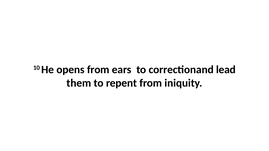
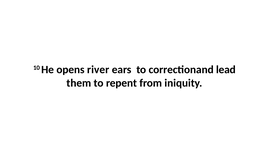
opens from: from -> river (98, 70)
